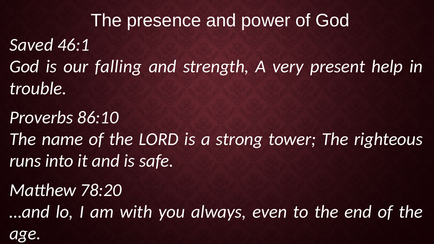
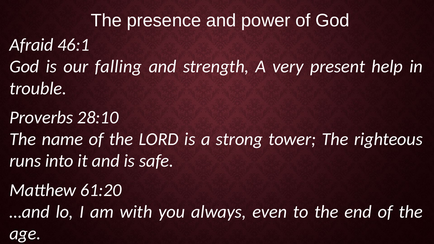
Saved: Saved -> Afraid (31, 45)
86:10: 86:10 -> 28:10 (98, 118)
78:20: 78:20 -> 61:20 (101, 190)
